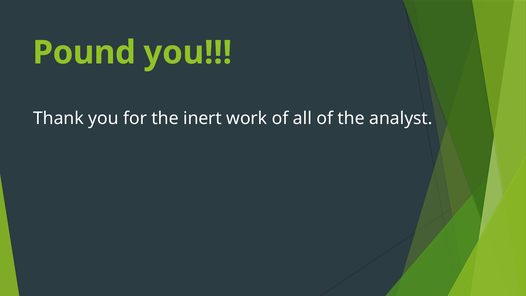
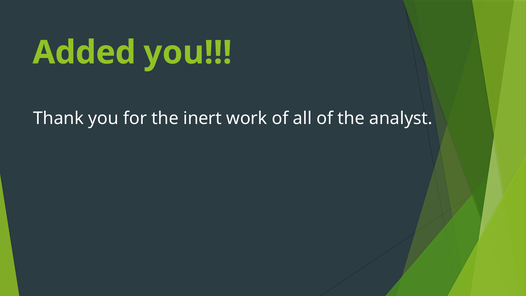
Pound: Pound -> Added (84, 53)
